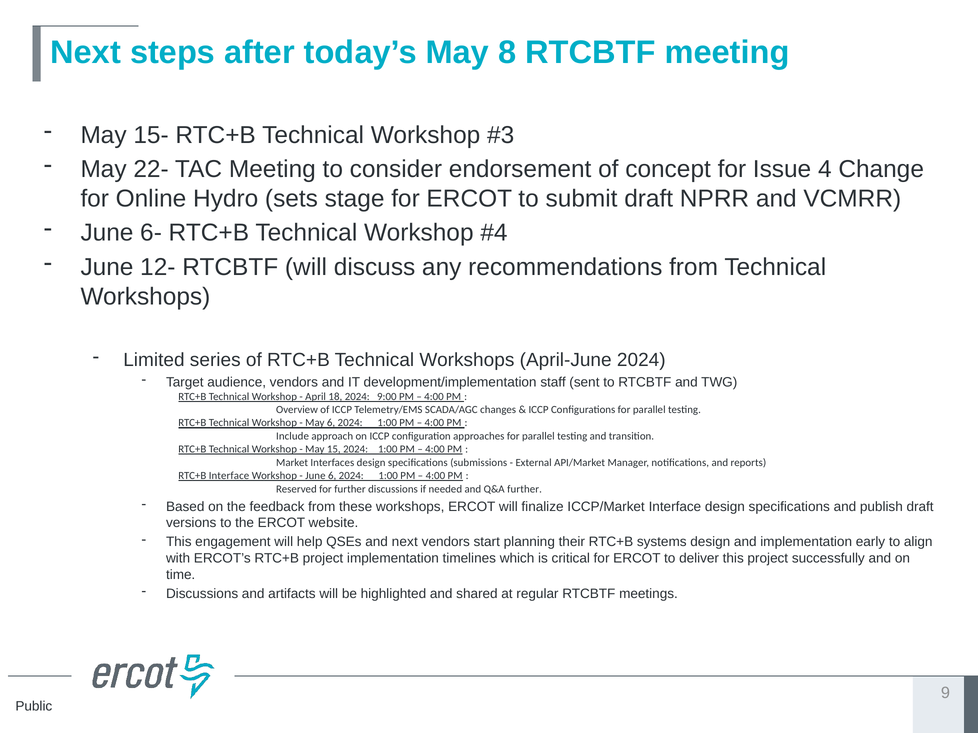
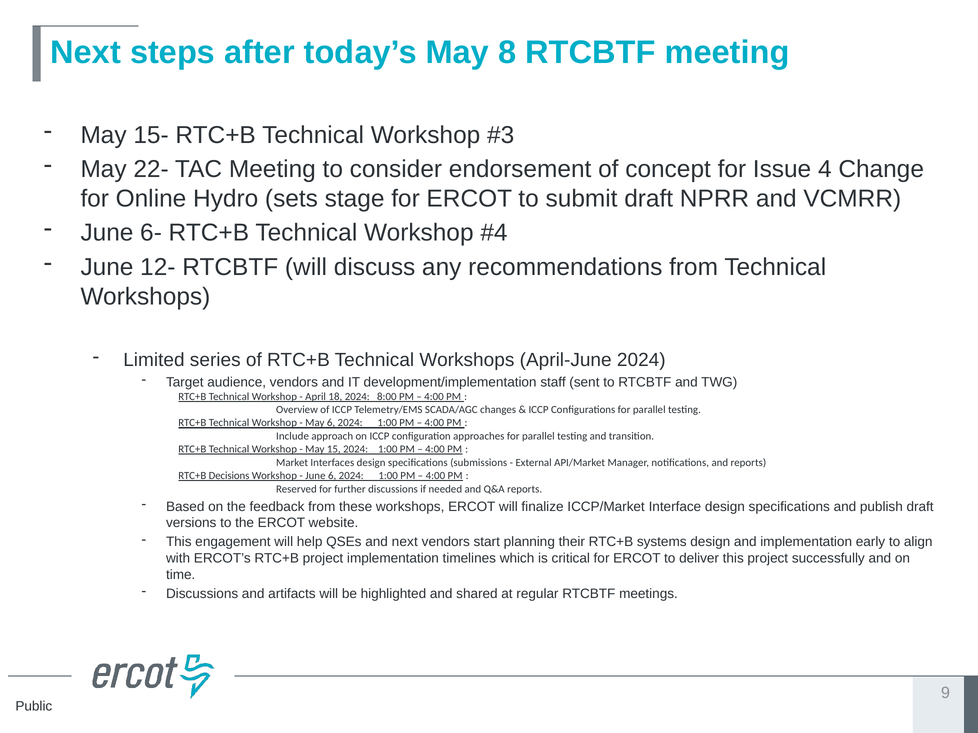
9:00: 9:00 -> 8:00 (387, 397)
RTC+B Interface: Interface -> Decisions (229, 476)
Q&A further: further -> reports (525, 489)
